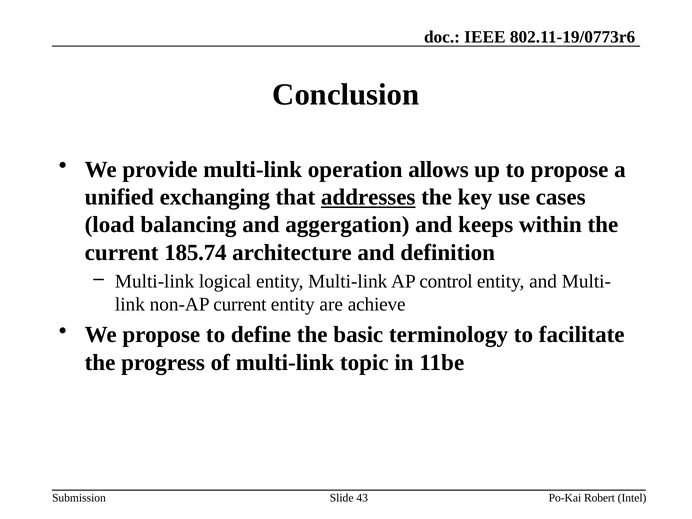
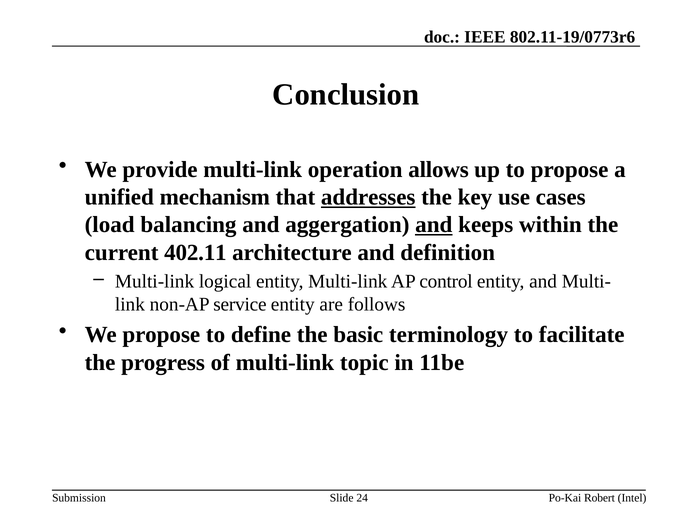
exchanging: exchanging -> mechanism (215, 197)
and underline: none -> present (434, 225)
185.74: 185.74 -> 402.11 (195, 253)
non-AP current: current -> service (240, 305)
achieve: achieve -> follows (377, 305)
43: 43 -> 24 (362, 498)
